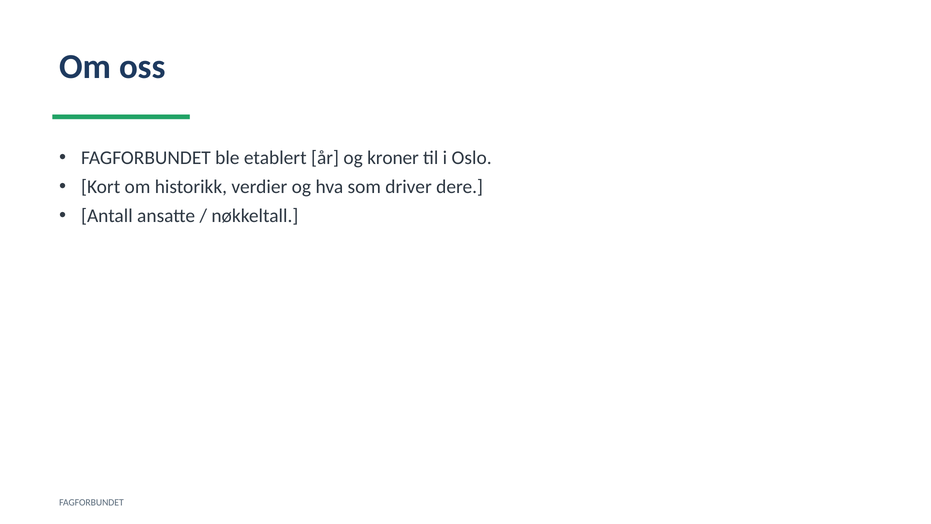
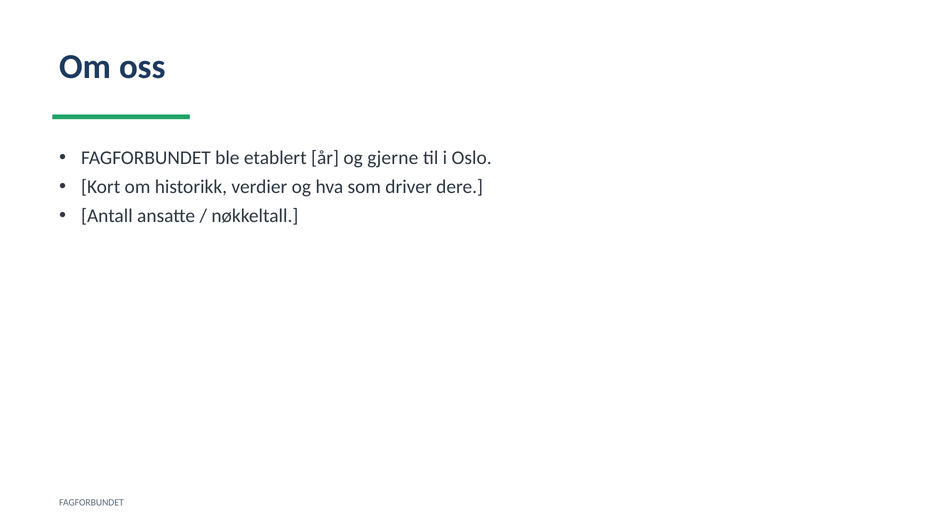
kroner: kroner -> gjerne (393, 158)
